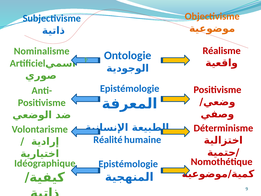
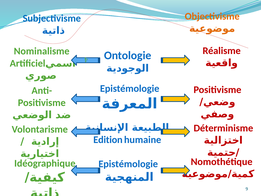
Réalité: Réalité -> Edition (108, 140)
